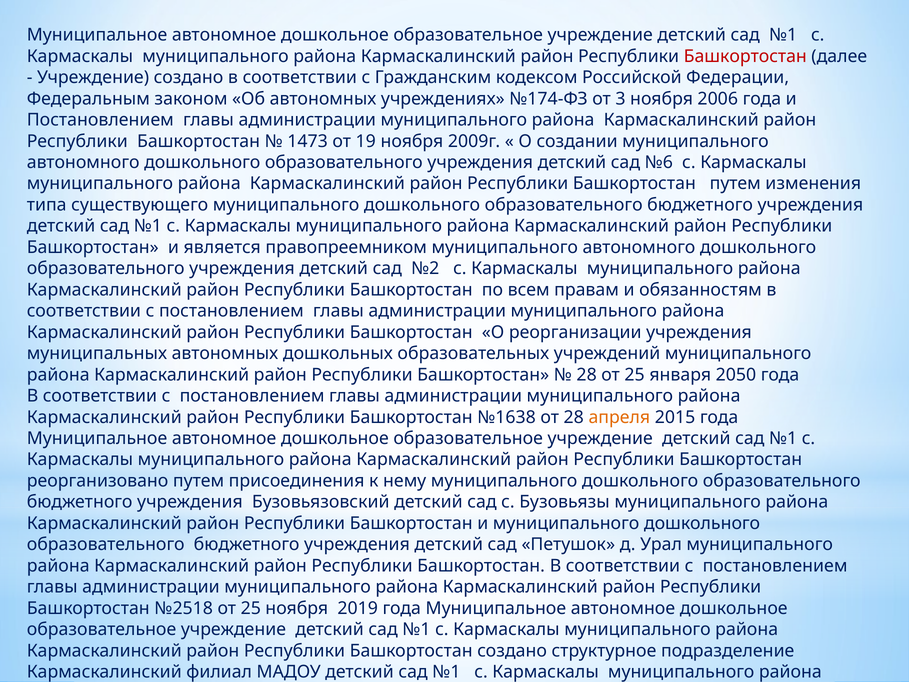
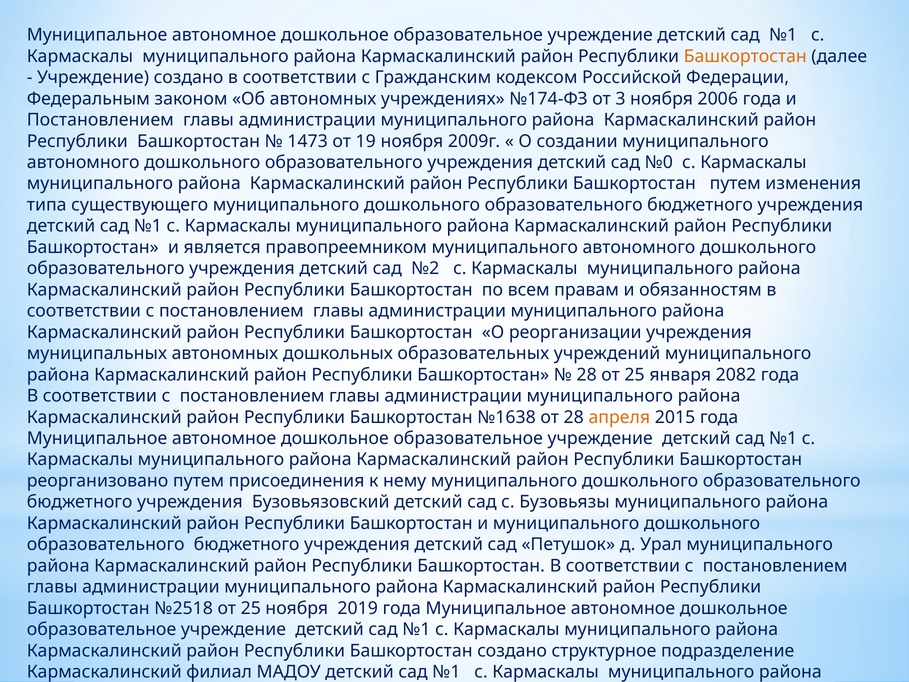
Башкортостан colour: red -> orange (745, 56)
№6: №6 -> №0 (659, 162)
2050: 2050 -> 2082 (736, 375)
